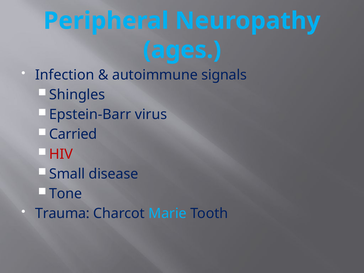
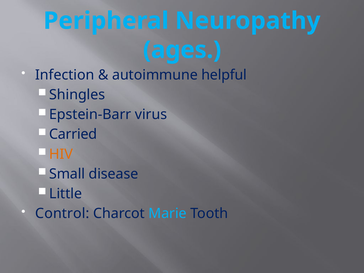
signals: signals -> helpful (224, 75)
HIV colour: red -> orange (61, 154)
Tone: Tone -> Little (66, 194)
Trauma: Trauma -> Control (62, 213)
